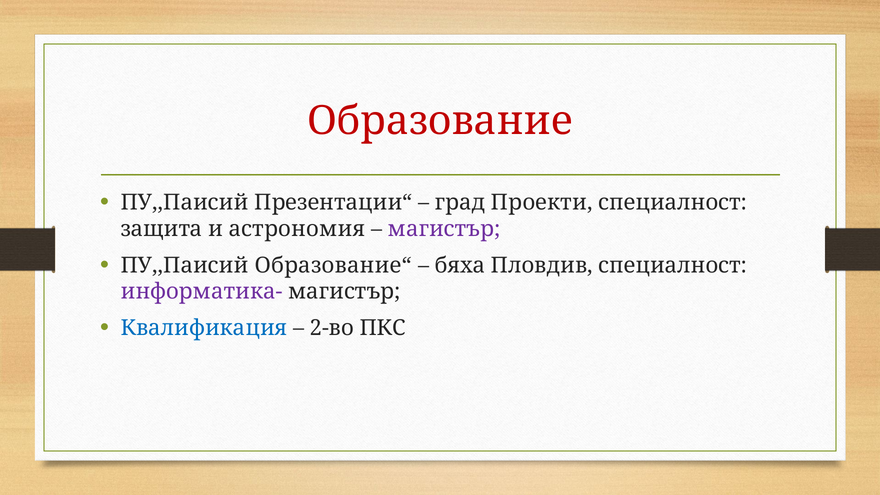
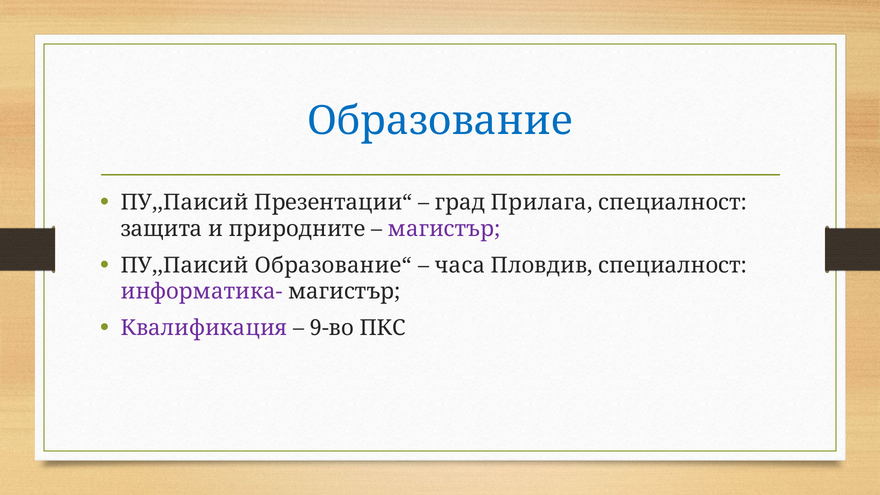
Образование colour: red -> blue (440, 121)
Проекти: Проекти -> Прилага (542, 203)
астрономия: астрономия -> природните (297, 229)
бяха: бяха -> часа (460, 265)
Квалификация colour: blue -> purple (204, 328)
2-во: 2-во -> 9-во (332, 328)
